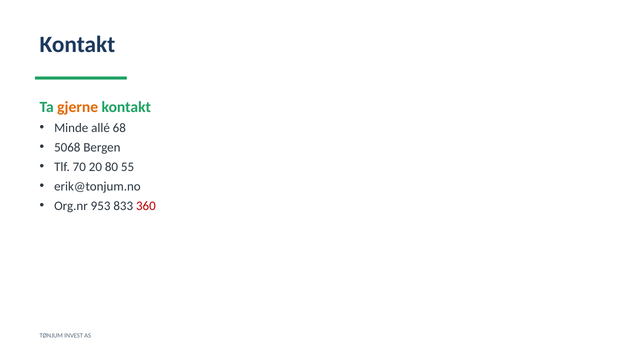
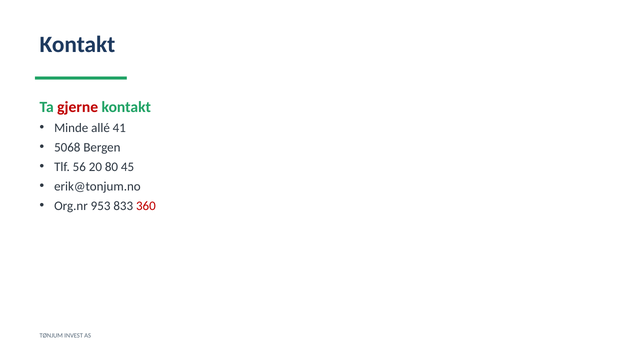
gjerne colour: orange -> red (78, 107)
68: 68 -> 41 (119, 128)
70: 70 -> 56 (79, 167)
55: 55 -> 45 (128, 167)
